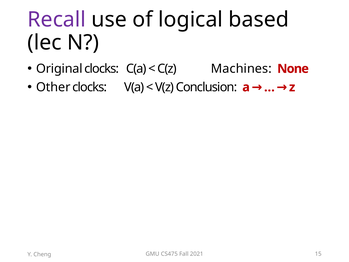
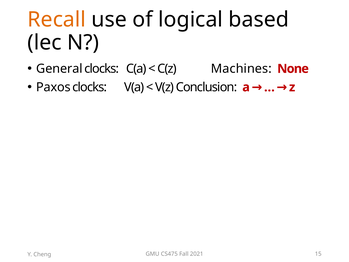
Recall colour: purple -> orange (57, 20)
Original: Original -> General (59, 69)
Other: Other -> Paxos (53, 87)
